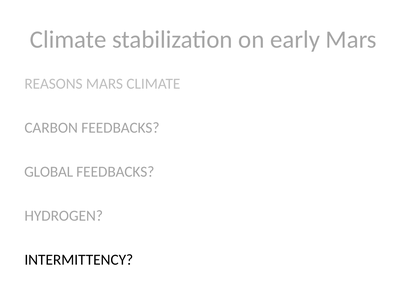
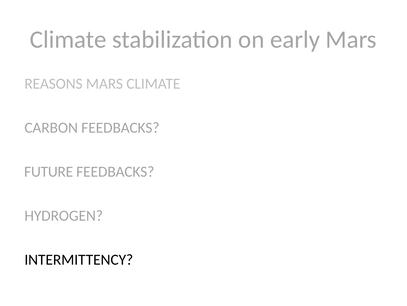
GLOBAL: GLOBAL -> FUTURE (49, 171)
